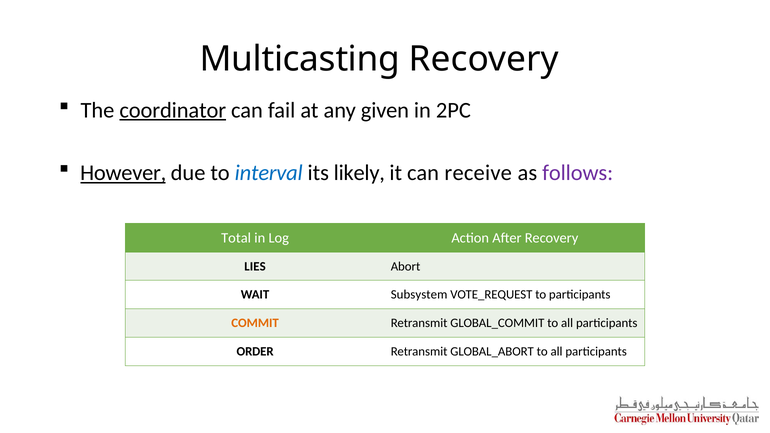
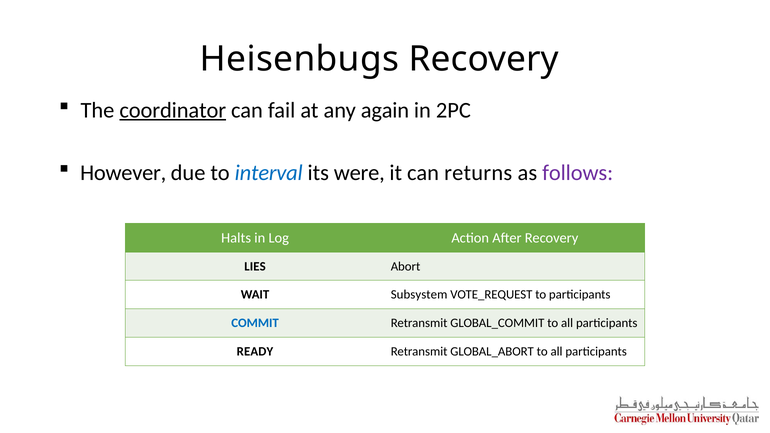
Multicasting: Multicasting -> Heisenbugs (299, 59)
given: given -> again (385, 110)
However underline: present -> none (123, 173)
likely: likely -> were (359, 173)
receive: receive -> returns (478, 173)
Total: Total -> Halts (236, 238)
COMMIT colour: orange -> blue (255, 323)
ORDER: ORDER -> READY (255, 352)
